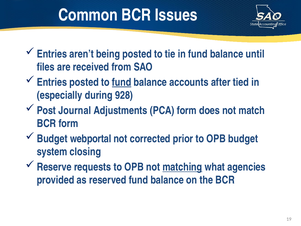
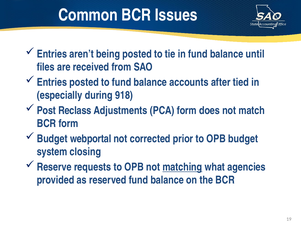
fund underline: present -> none (122, 82)
928: 928 -> 918 (124, 95)
Journal: Journal -> Reclass (75, 110)
